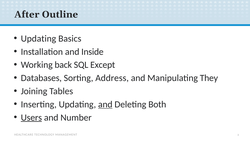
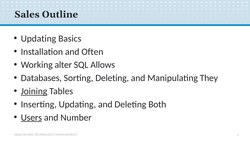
After: After -> Sales (27, 14)
Inside: Inside -> Often (92, 52)
back: back -> alter (63, 65)
Except: Except -> Allows (103, 65)
Sorting Address: Address -> Deleting (112, 78)
Joining underline: none -> present (34, 91)
and underline: present -> none (105, 104)
